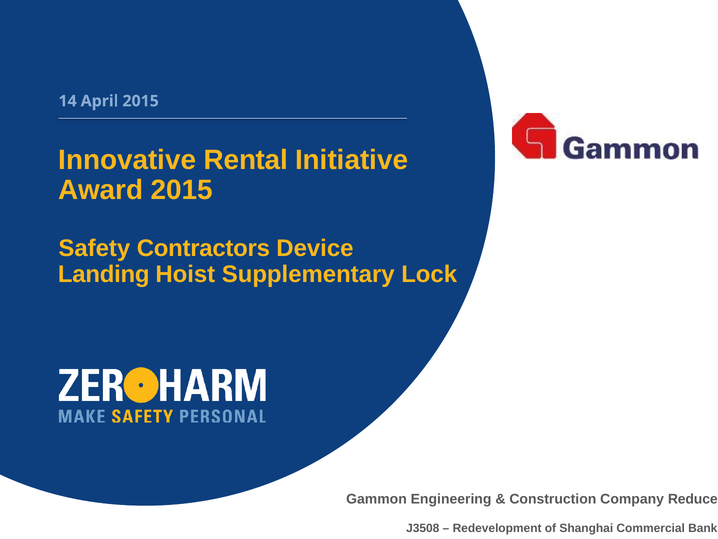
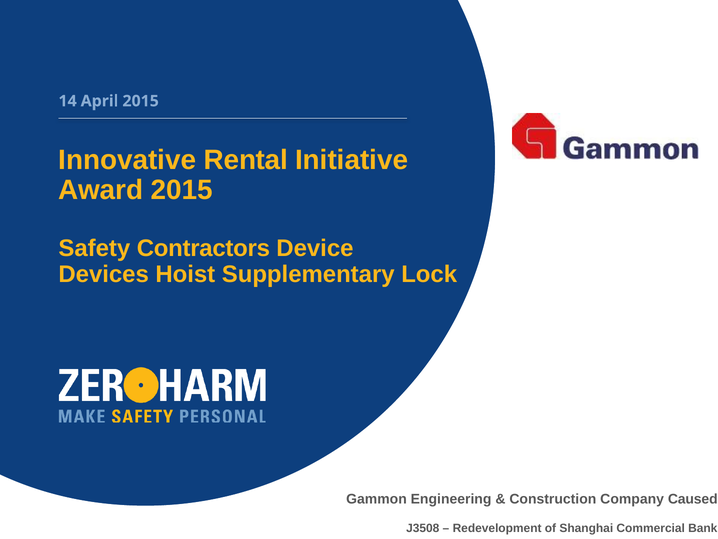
Landing: Landing -> Devices (104, 274)
Reduce: Reduce -> Caused (693, 499)
